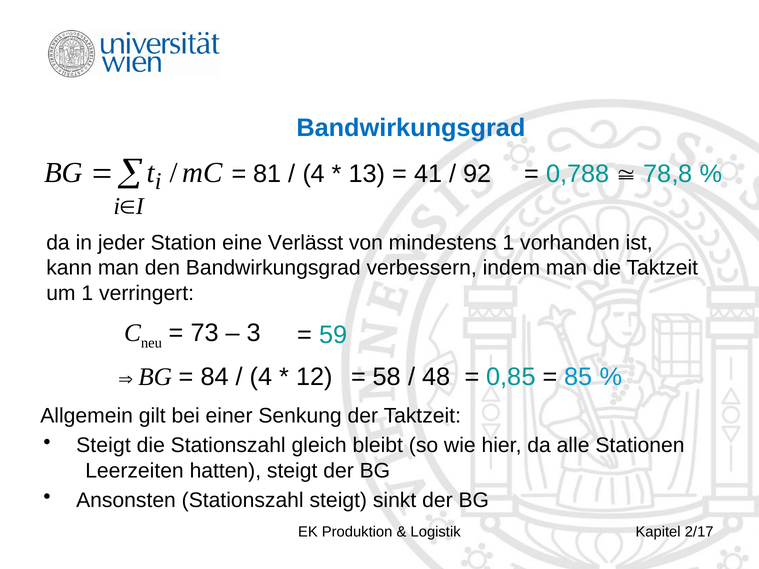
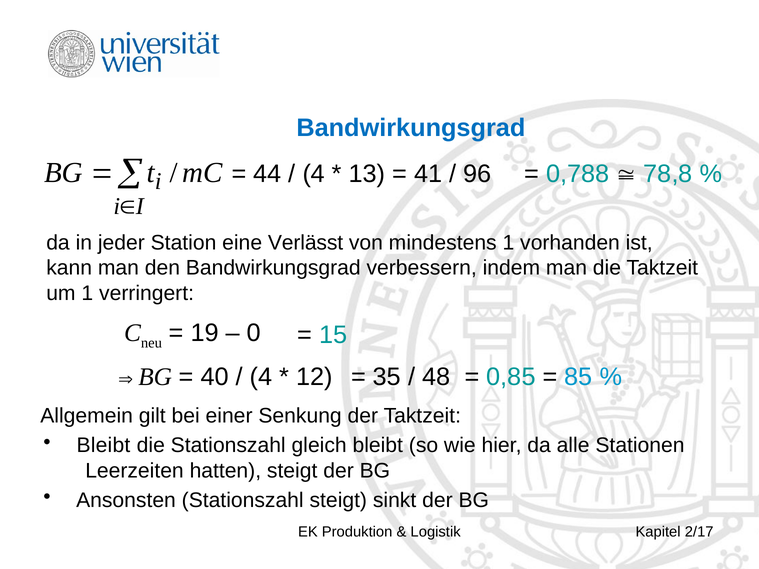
81: 81 -> 44 (267, 174)
92: 92 -> 96 (477, 174)
73: 73 -> 19 (205, 333)
3: 3 -> 0 (254, 333)
59: 59 -> 15 (333, 335)
84: 84 -> 40 (215, 377)
58: 58 -> 35 (387, 377)
Steigt: Steigt -> Bleibt (103, 446)
